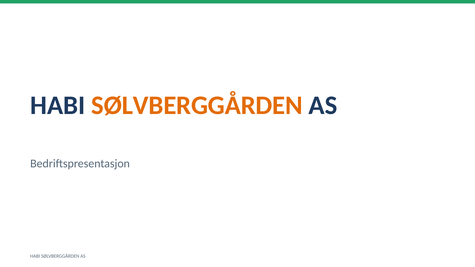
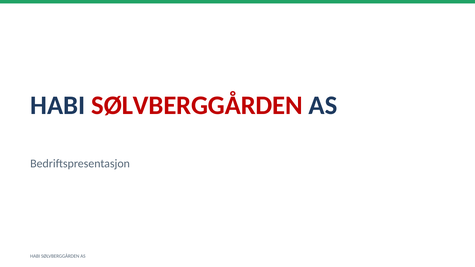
SØLVBERGGÅRDEN colour: orange -> red (197, 105)
